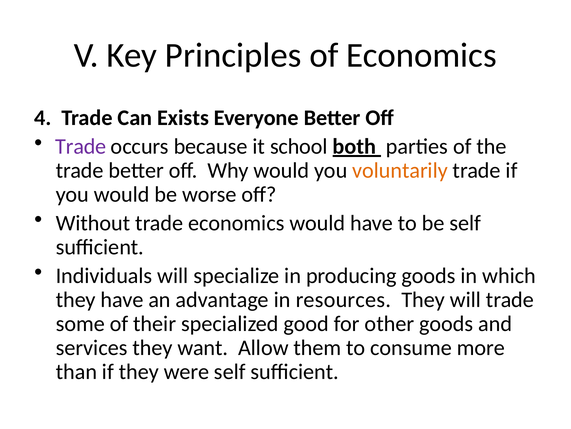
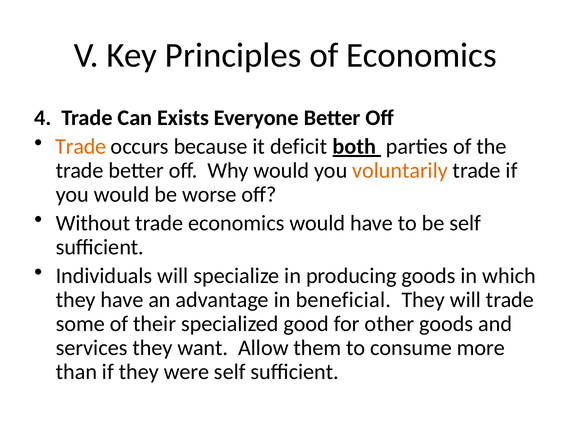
Trade colour: purple -> orange (81, 146)
school: school -> deficit (299, 146)
resources: resources -> beneficial (343, 299)
